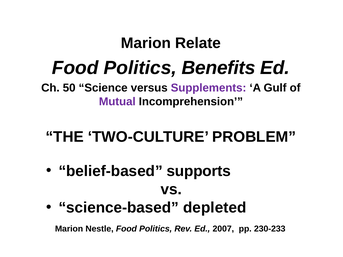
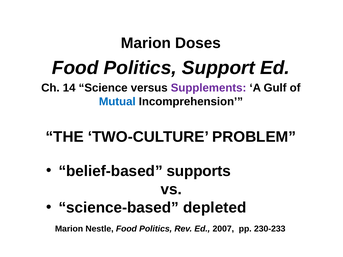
Relate: Relate -> Doses (198, 43)
Benefits: Benefits -> Support (218, 68)
50: 50 -> 14 (69, 88)
Mutual colour: purple -> blue (117, 102)
